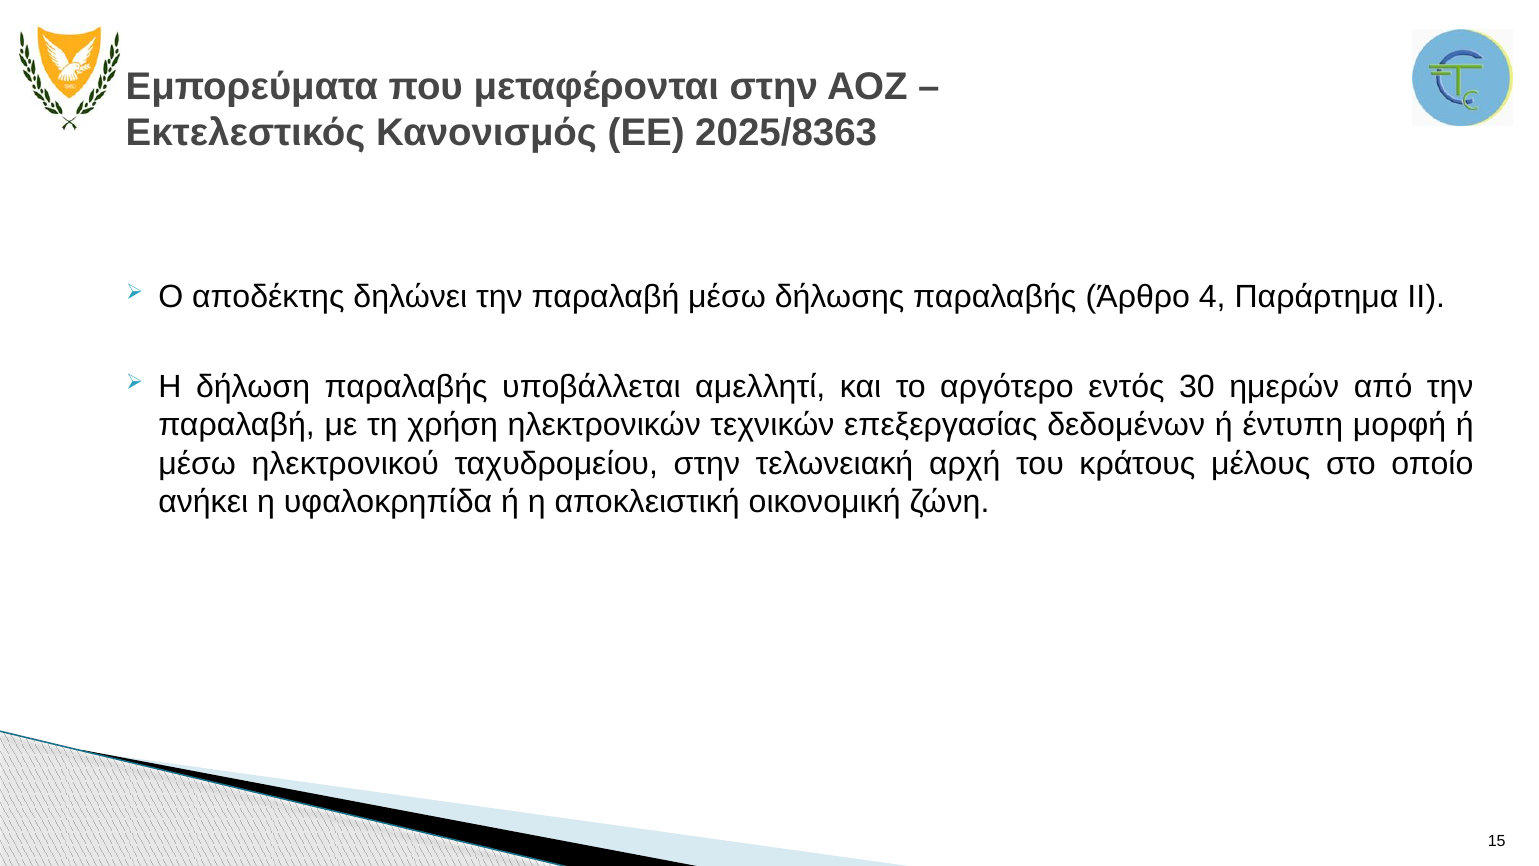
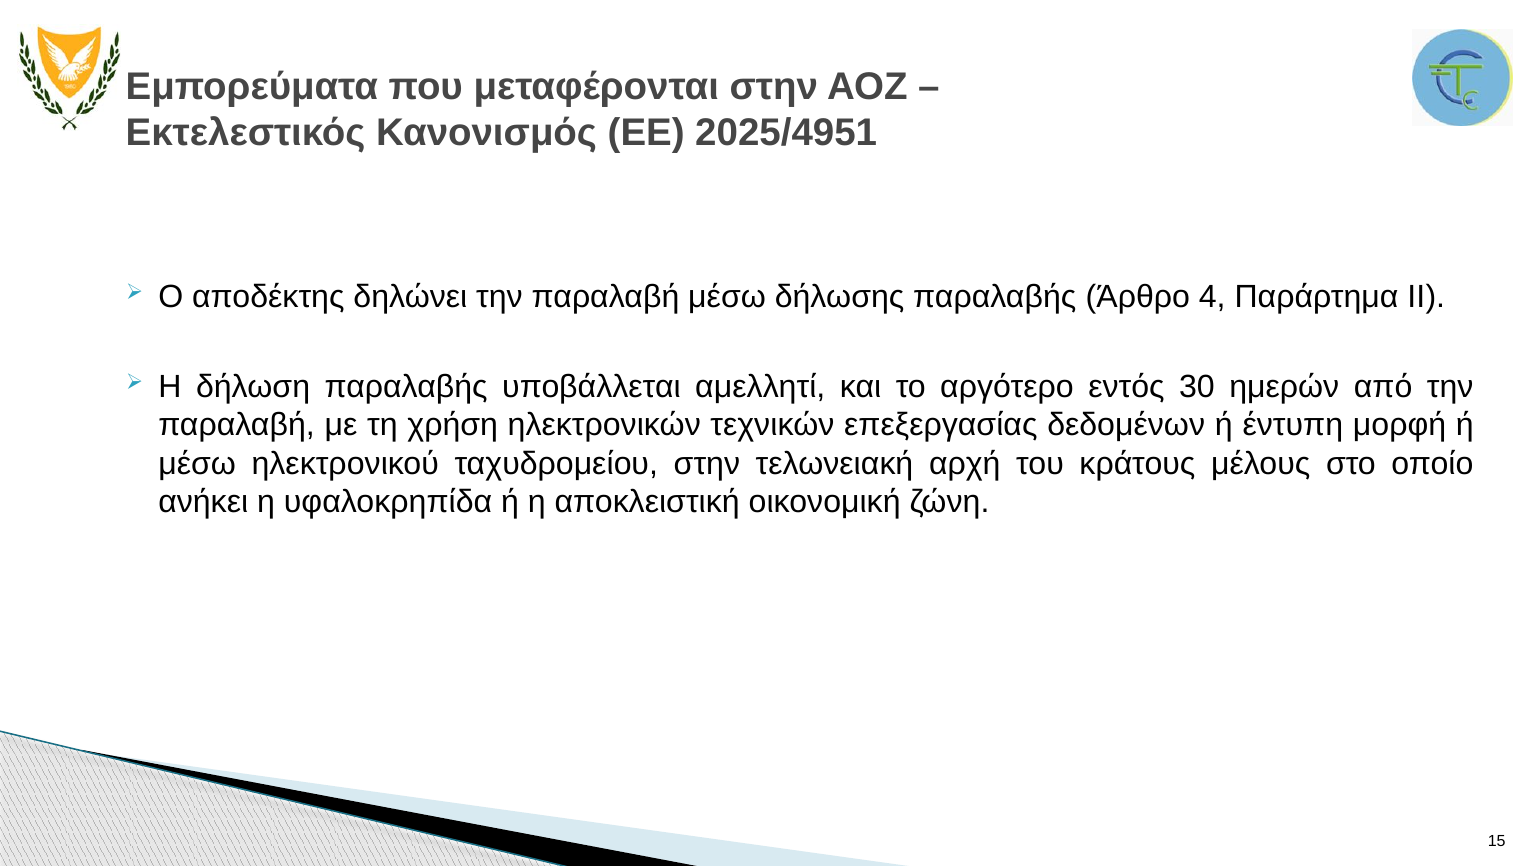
2025/8363: 2025/8363 -> 2025/4951 (786, 133)
